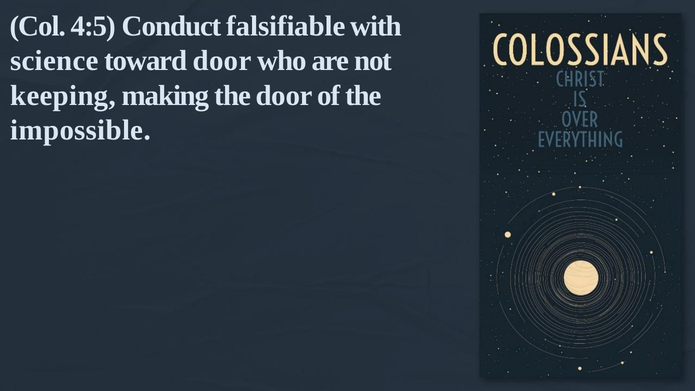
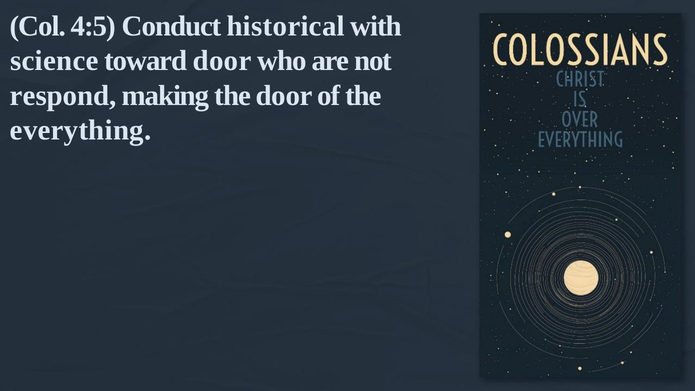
falsifiable: falsifiable -> historical (286, 26)
keeping: keeping -> respond (63, 96)
impossible: impossible -> everything (81, 130)
